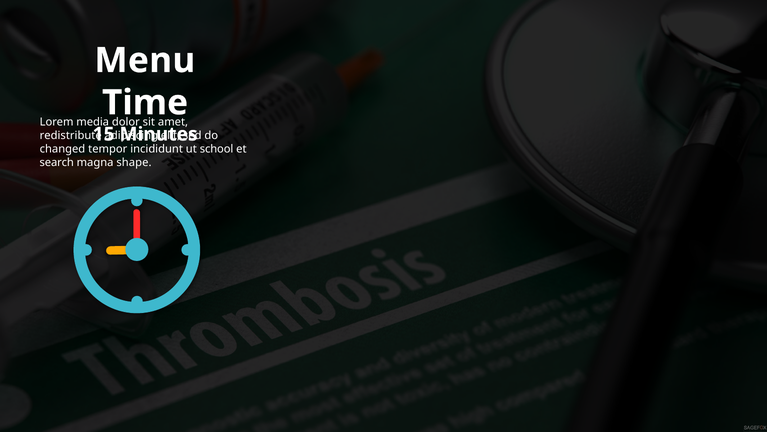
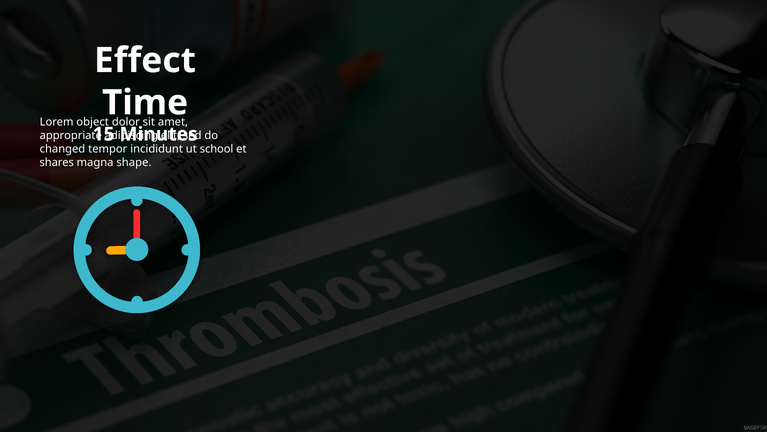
Menu: Menu -> Effect (145, 60)
media: media -> object (93, 122)
redistribute: redistribute -> appropriate (71, 136)
search: search -> shares (57, 162)
